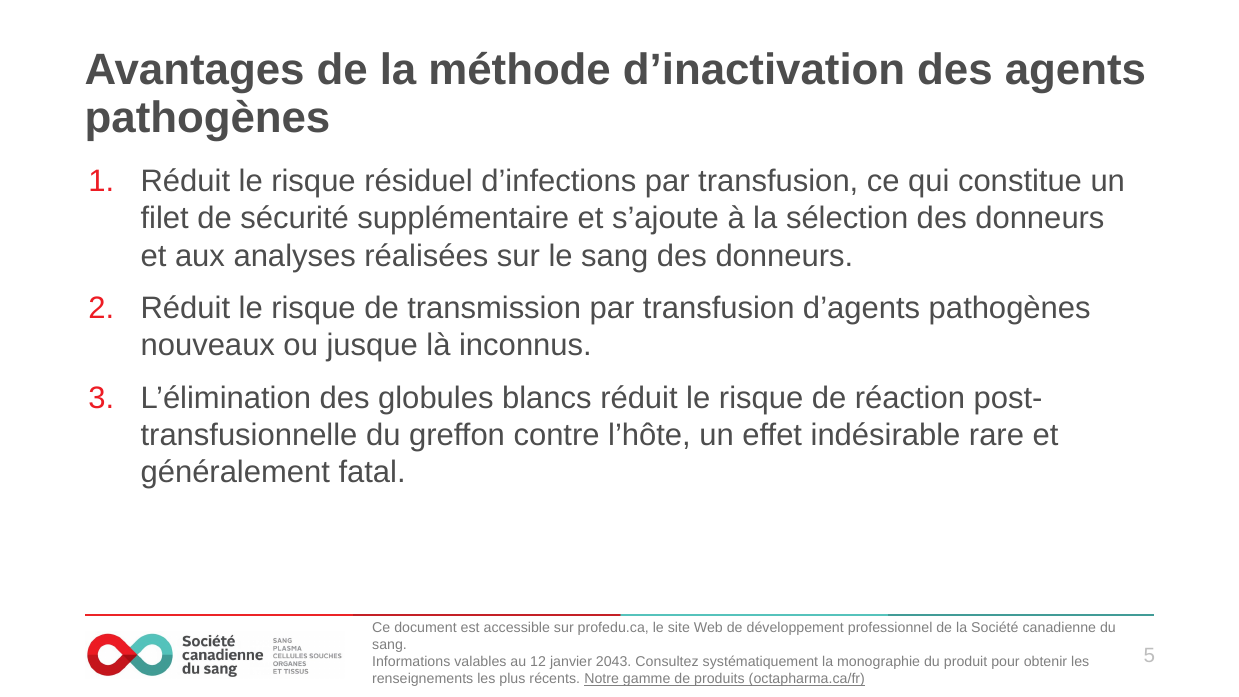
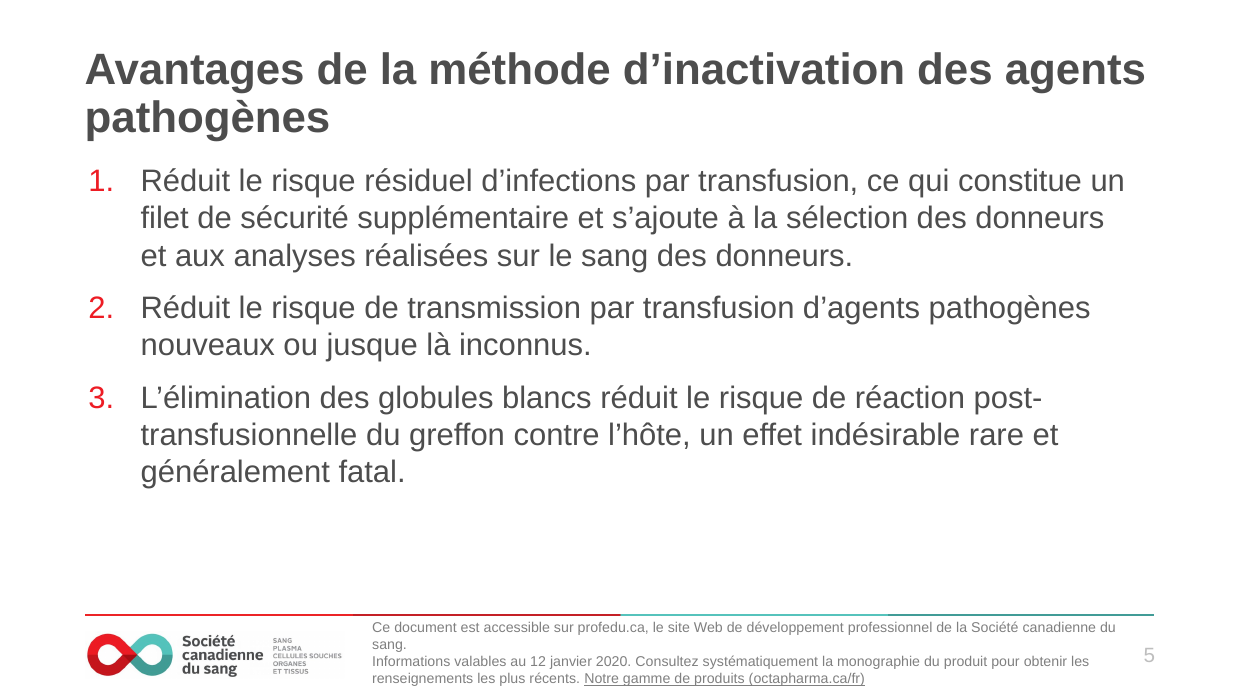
2043: 2043 -> 2020 (614, 662)
